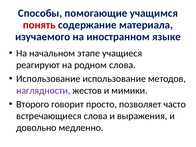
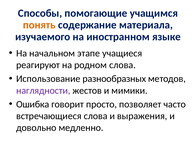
понять colour: red -> orange (39, 25)
Использование использование: использование -> разнообразных (114, 79)
Второго: Второго -> Ошибка (33, 104)
